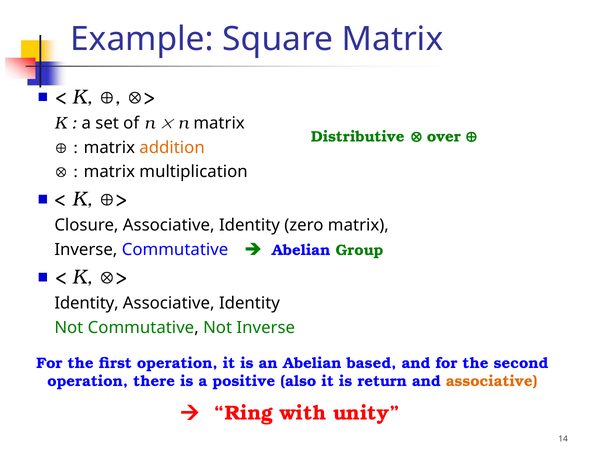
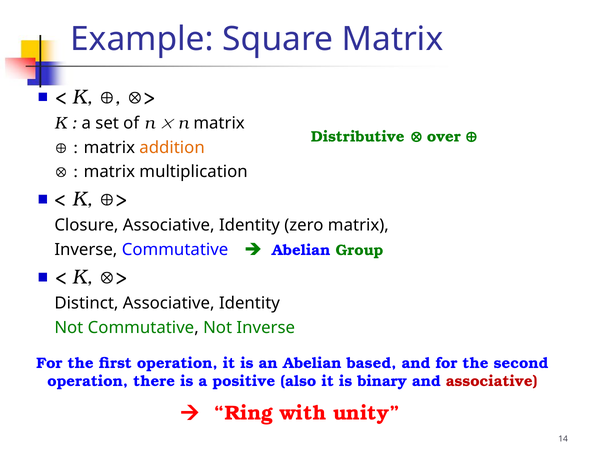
Identity: Identity -> Distinct (86, 303)
return: return -> binary (382, 381)
associative colour: orange -> red (492, 381)
